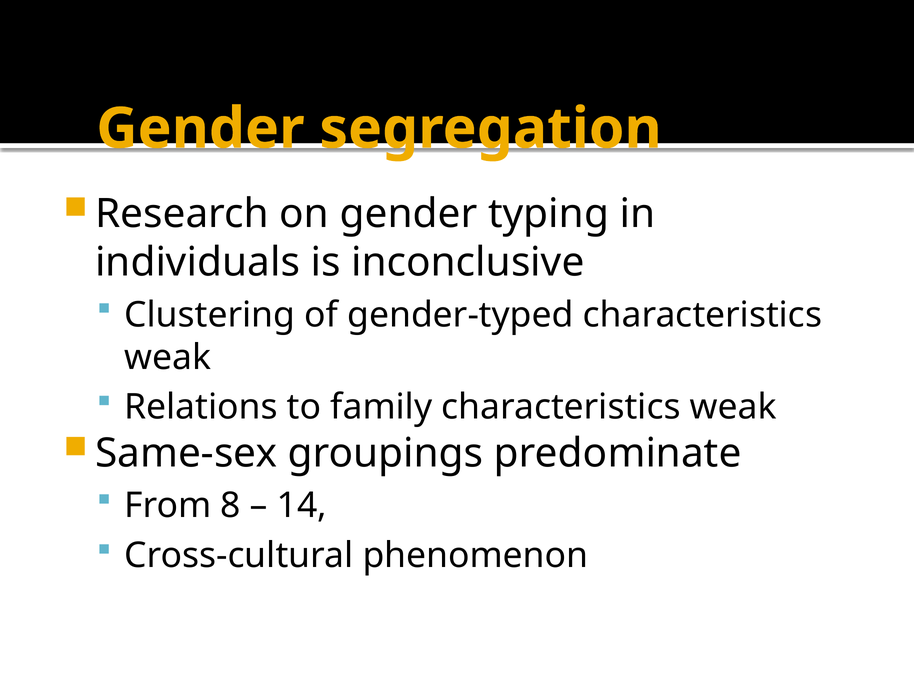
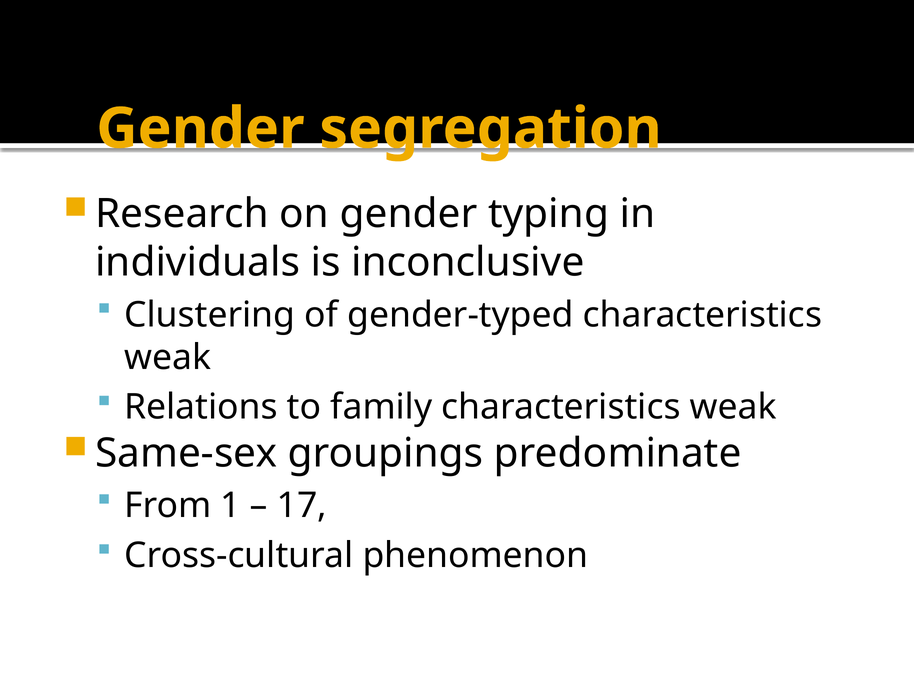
8: 8 -> 1 (231, 506)
14: 14 -> 17 (302, 506)
